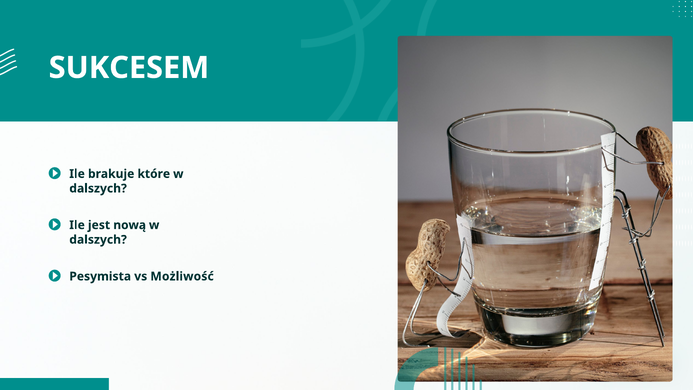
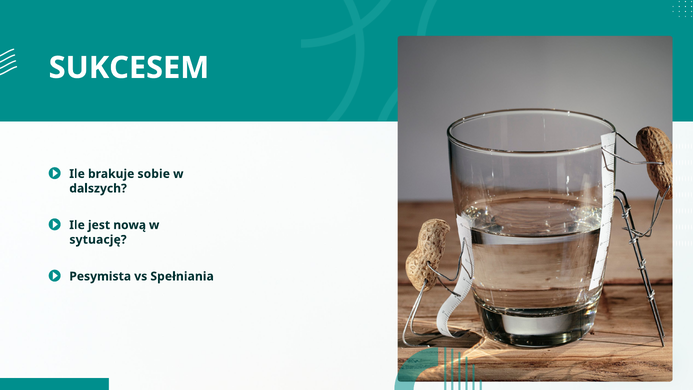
które: które -> sobie (154, 174)
dalszych: dalszych -> sytuację (98, 240)
Możliwość: Możliwość -> Spełniania (182, 276)
